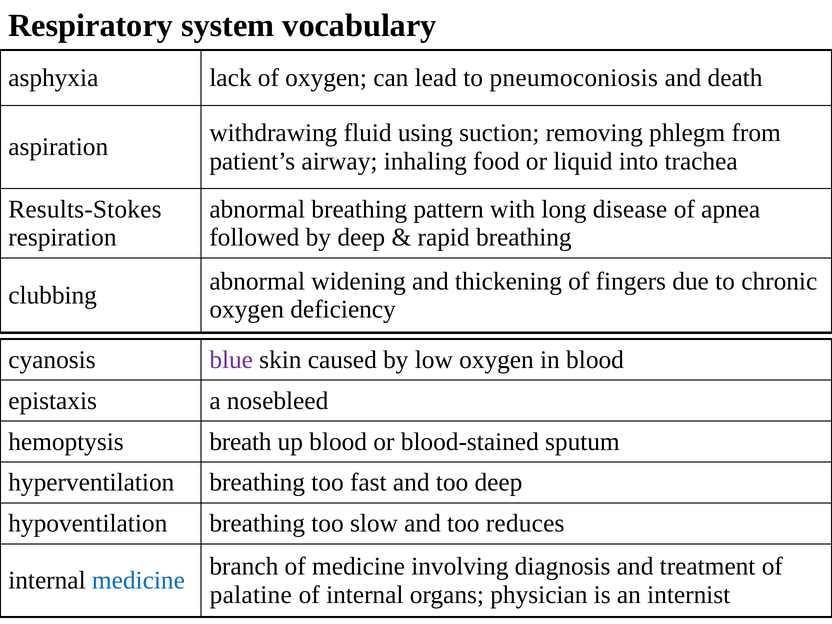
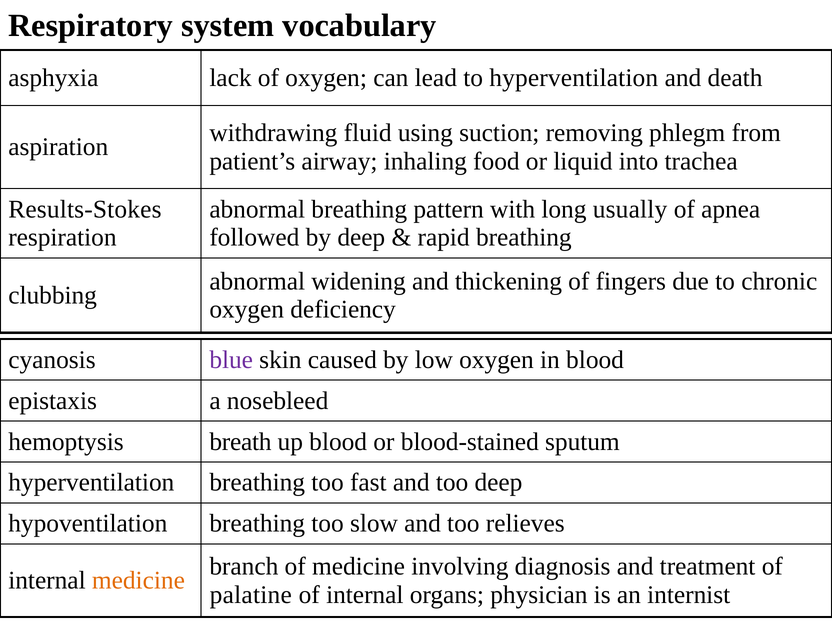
to pneumoconiosis: pneumoconiosis -> hyperventilation (574, 78)
disease: disease -> usually (630, 209)
reduces: reduces -> relieves (525, 524)
medicine colour: blue -> orange (138, 581)
